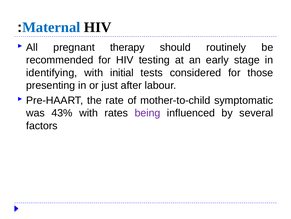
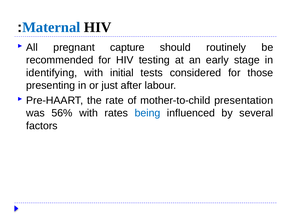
therapy: therapy -> capture (127, 47)
symptomatic: symptomatic -> presentation (244, 100)
43%: 43% -> 56% (62, 113)
being colour: purple -> blue (147, 113)
